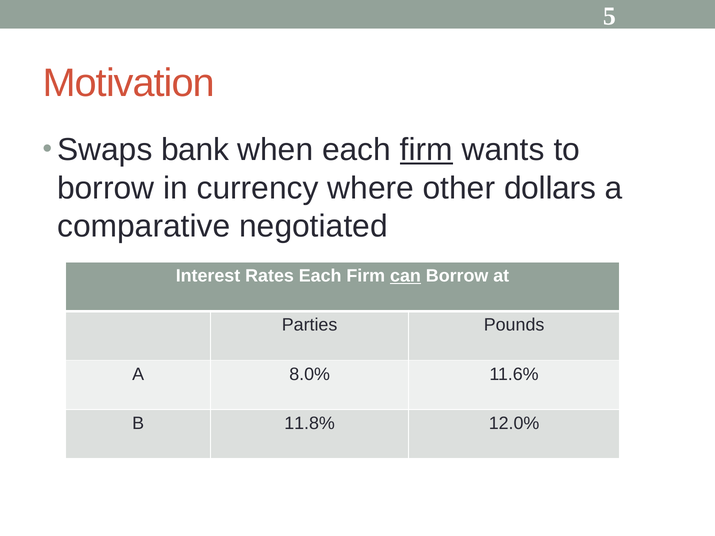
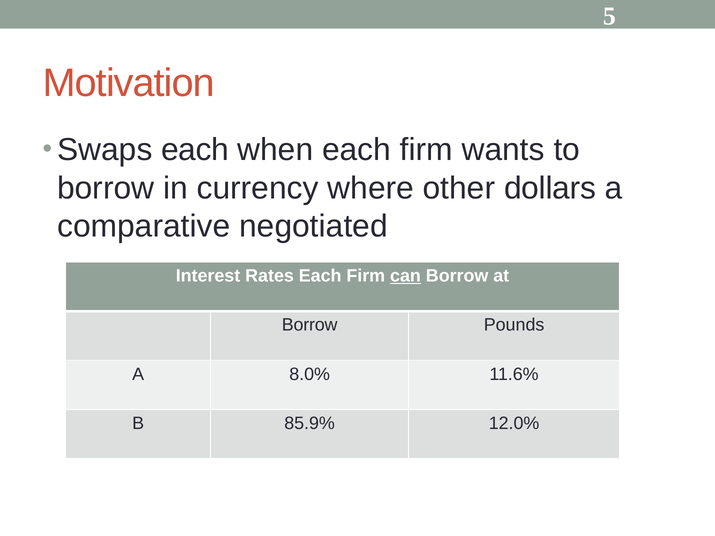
Swaps bank: bank -> each (195, 150)
firm underline: present -> none (426, 150)
Parties: Parties -> Borrow (310, 325)
11.8%: 11.8% -> 85.9% (310, 423)
